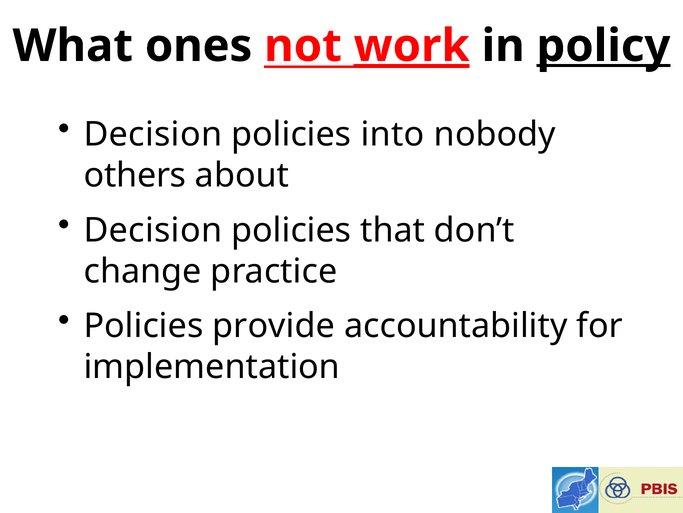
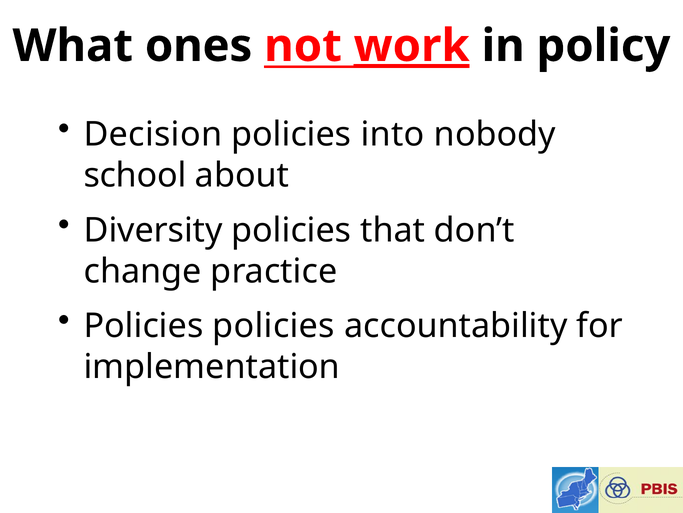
policy underline: present -> none (603, 46)
others: others -> school (135, 175)
Decision: Decision -> Diversity (153, 230)
Policies provide: provide -> policies (274, 326)
